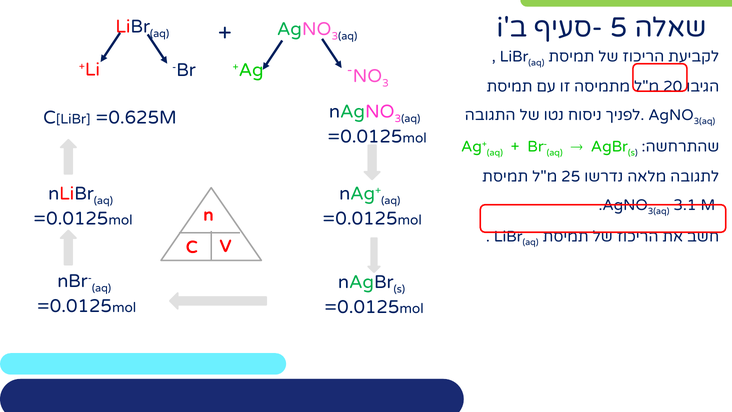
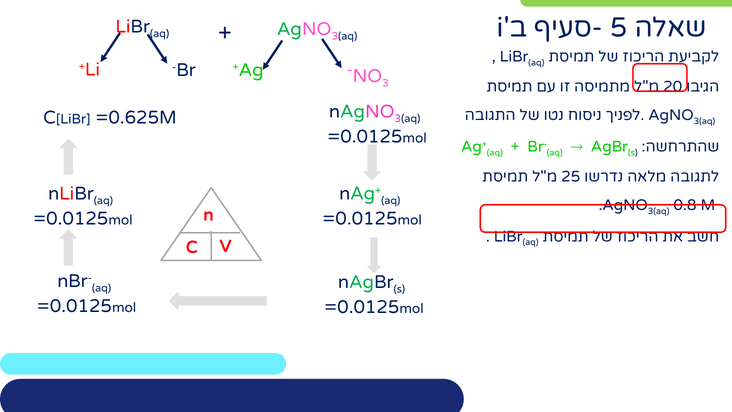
3.1: 3.1 -> 0.8 (685, 205)
